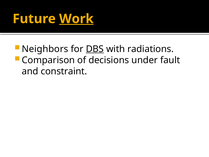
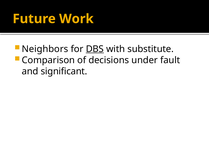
Work underline: present -> none (76, 19)
radiations: radiations -> substitute (151, 49)
constraint: constraint -> significant (64, 71)
